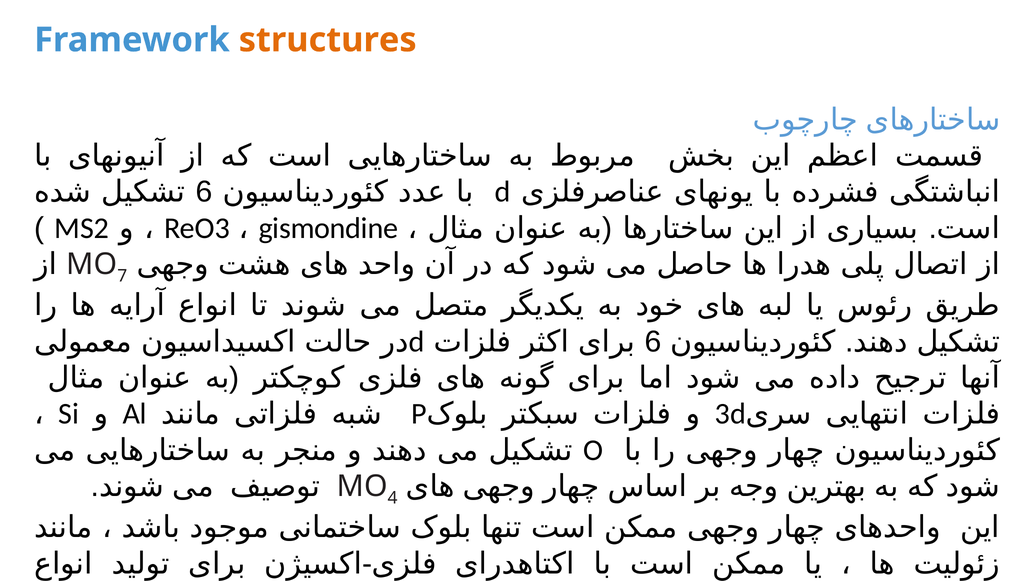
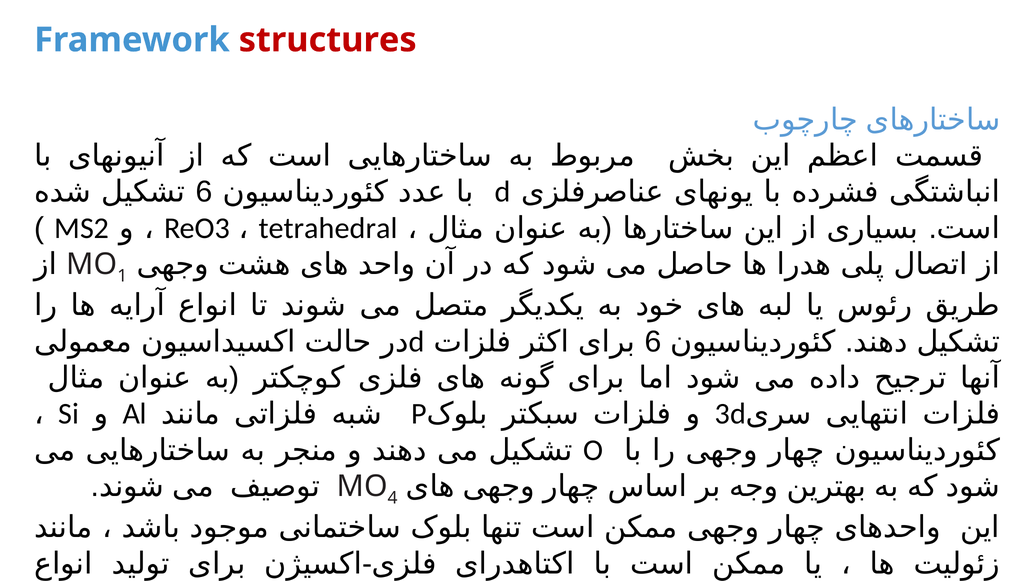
structures colour: orange -> red (328, 40)
gismondine: gismondine -> tetrahedral (328, 228)
7: 7 -> 1 (122, 276)
